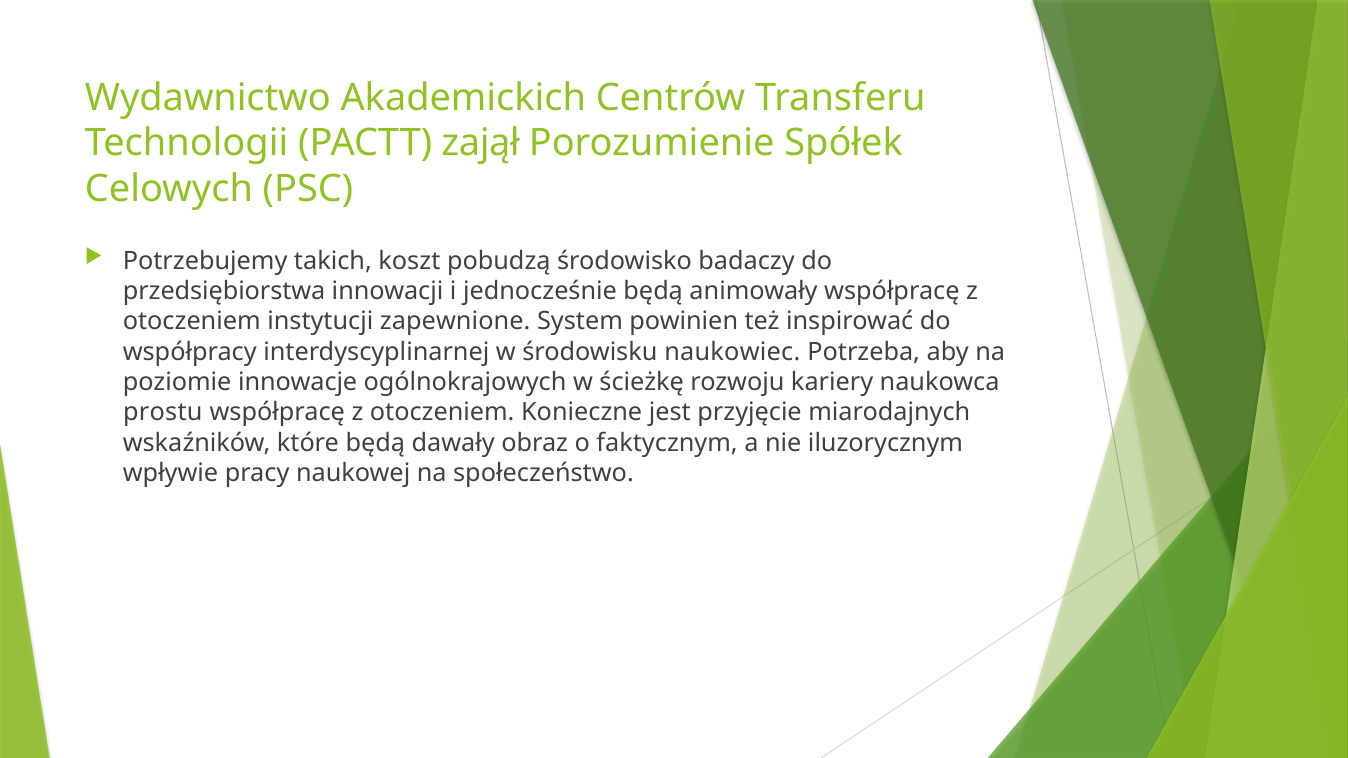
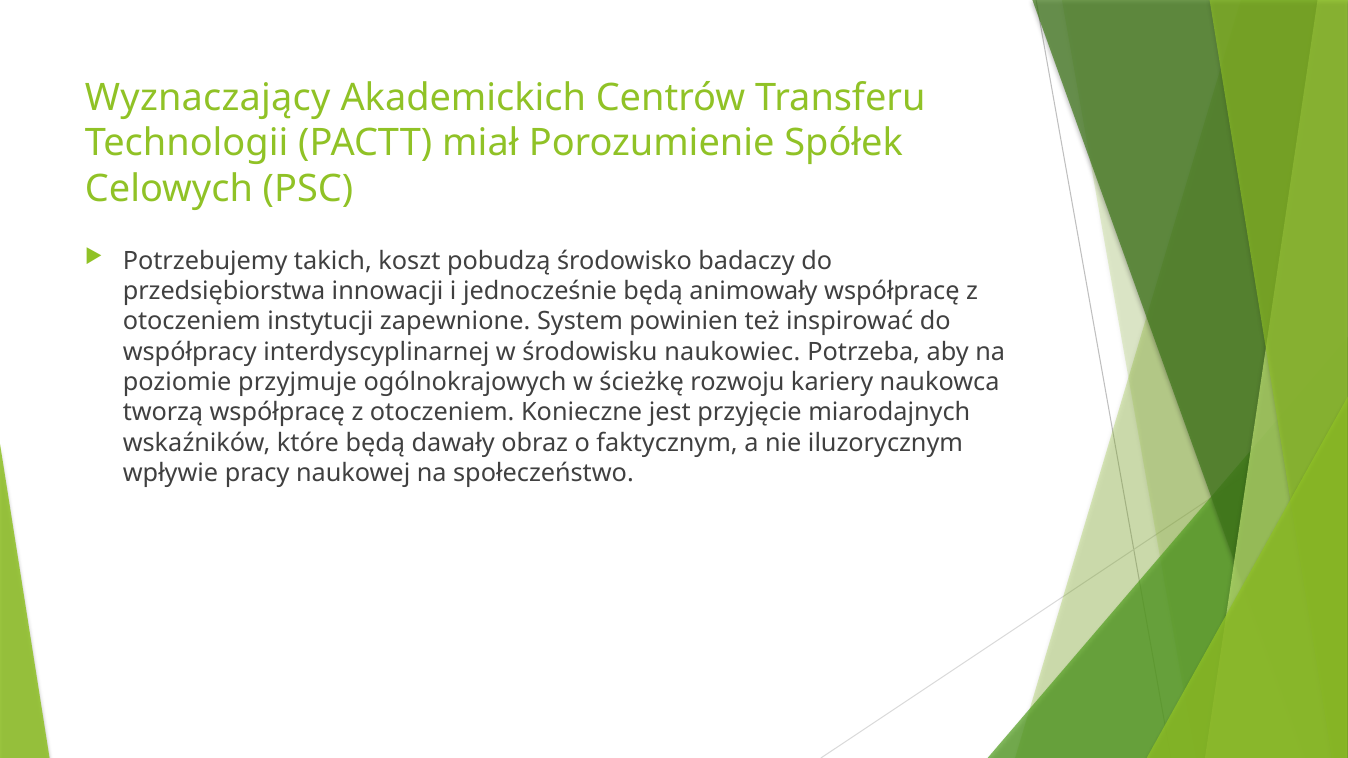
Wydawnictwo: Wydawnictwo -> Wyznaczający (208, 98)
zajął: zajął -> miał (480, 143)
innowacje: innowacje -> przyjmuje (298, 382)
prostu: prostu -> tworzą (163, 413)
